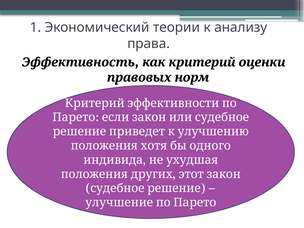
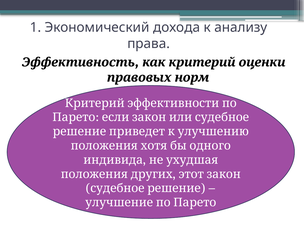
теории: теории -> дохода (177, 27)
